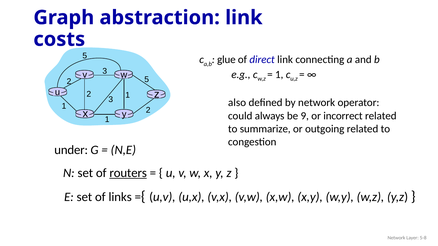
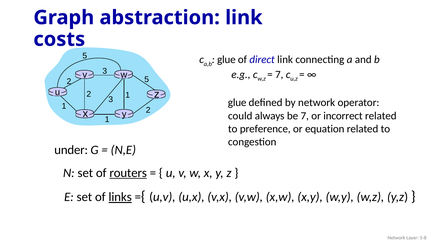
1: 1 -> 7 (279, 75)
also: also -> glue (237, 103)
be 9: 9 -> 7 (305, 116)
summarize: summarize -> preference (265, 129)
outgoing: outgoing -> equation (325, 129)
links underline: none -> present (120, 197)
